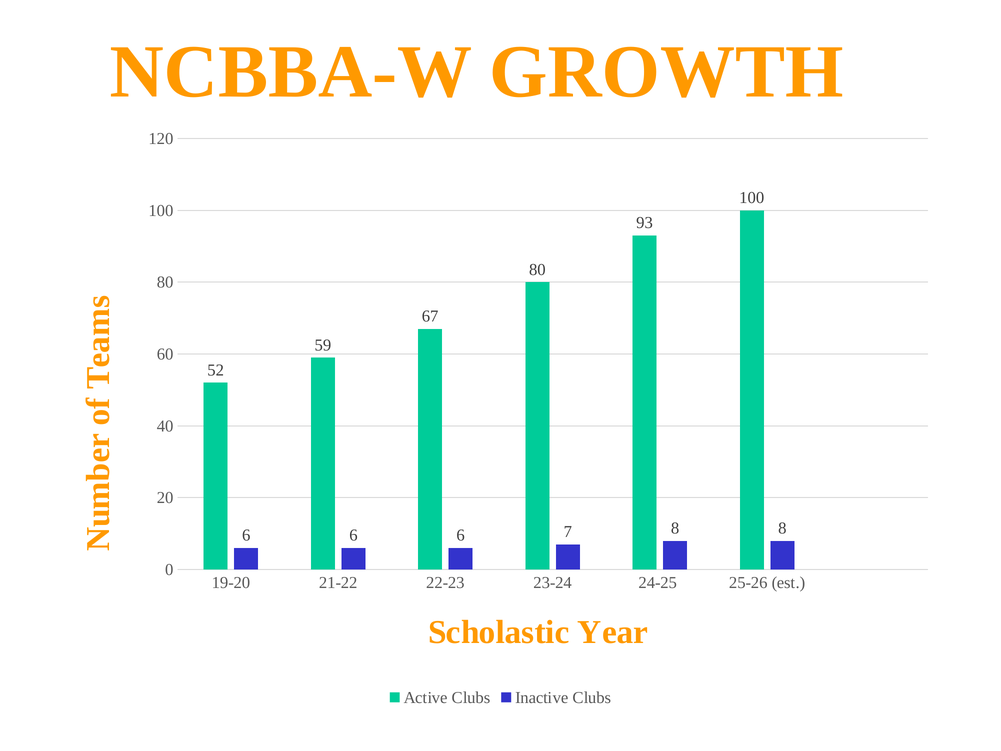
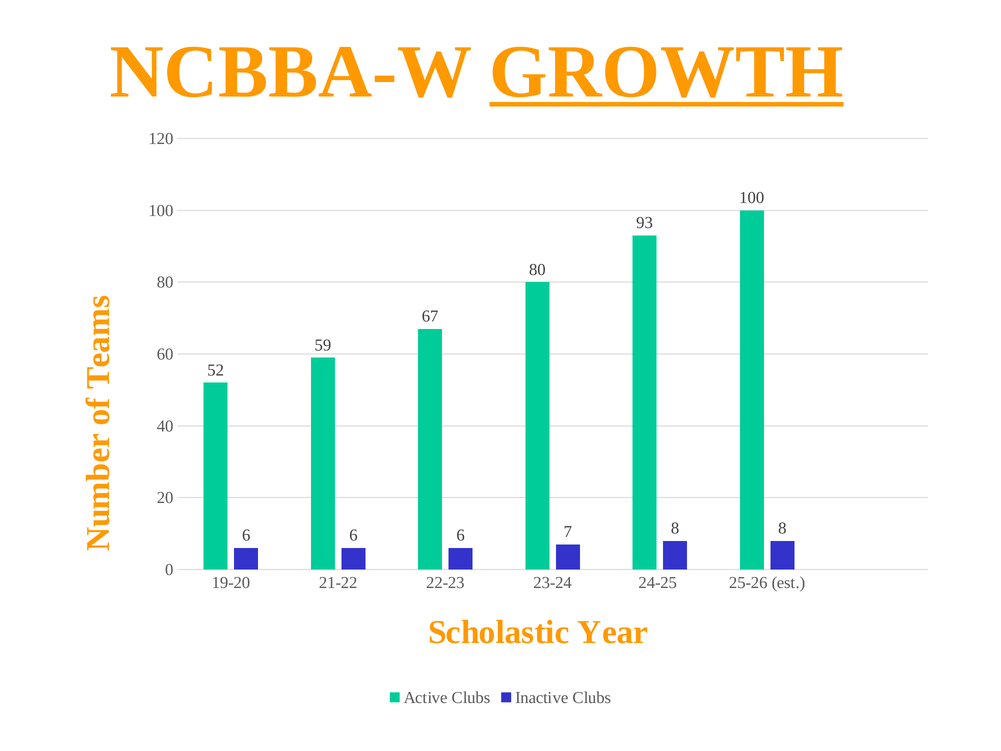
GROWTH underline: none -> present (666, 72)
